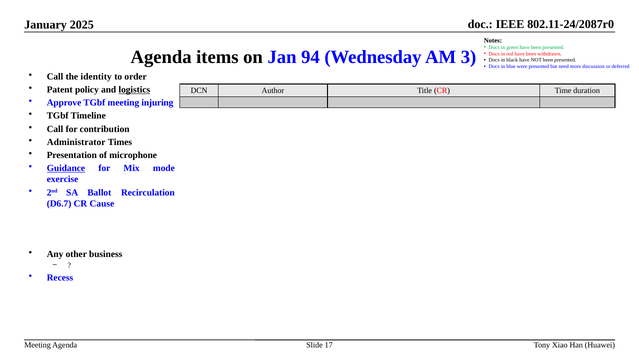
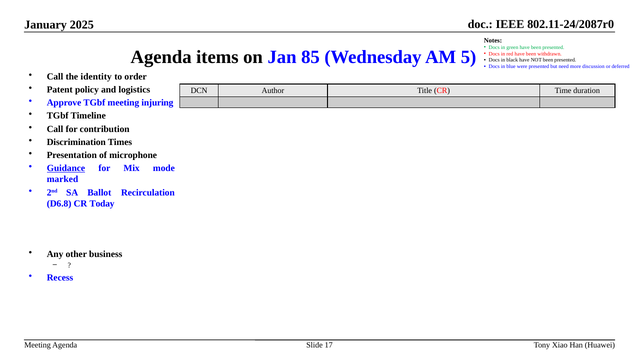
94: 94 -> 85 (310, 57)
3: 3 -> 5 (469, 57)
logistics underline: present -> none (134, 90)
Administrator: Administrator -> Discrimination (76, 142)
exercise: exercise -> marked (63, 179)
D6.7: D6.7 -> D6.8 (59, 203)
Cause: Cause -> Today (102, 203)
